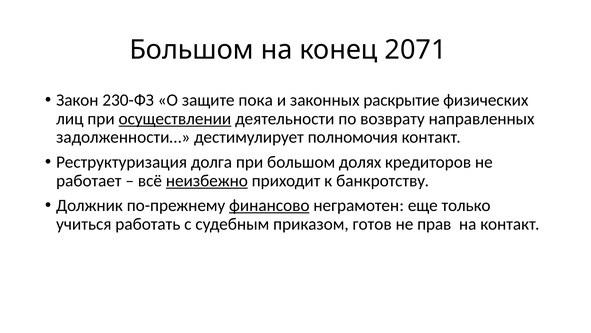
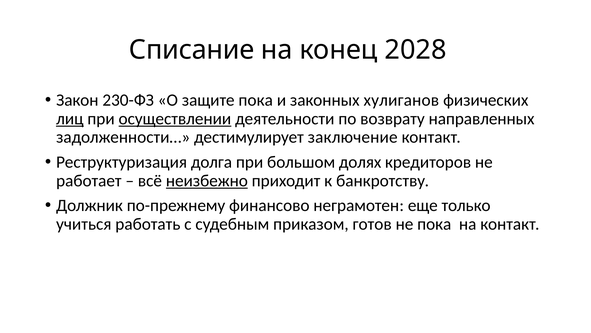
Большом: Большом -> Списание (192, 50)
2071: 2071 -> 2028 (416, 50)
раскрытие: раскрытие -> хулиганов (401, 100)
лиц underline: none -> present (70, 118)
полномочия: полномочия -> заключение (353, 137)
финансово underline: present -> none (269, 205)
не прав: прав -> пока (434, 224)
